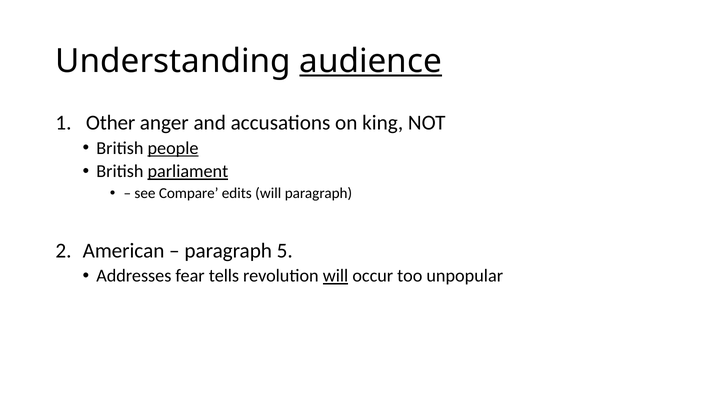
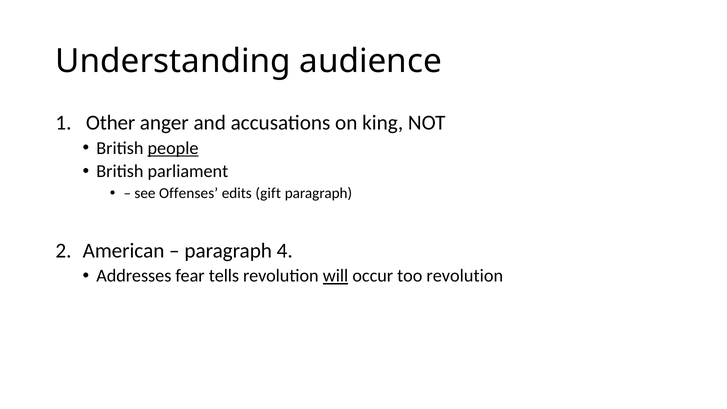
audience underline: present -> none (371, 61)
parliament underline: present -> none (188, 171)
Compare: Compare -> Offenses (189, 193)
edits will: will -> gift (268, 193)
5: 5 -> 4 (285, 251)
too unpopular: unpopular -> revolution (465, 276)
